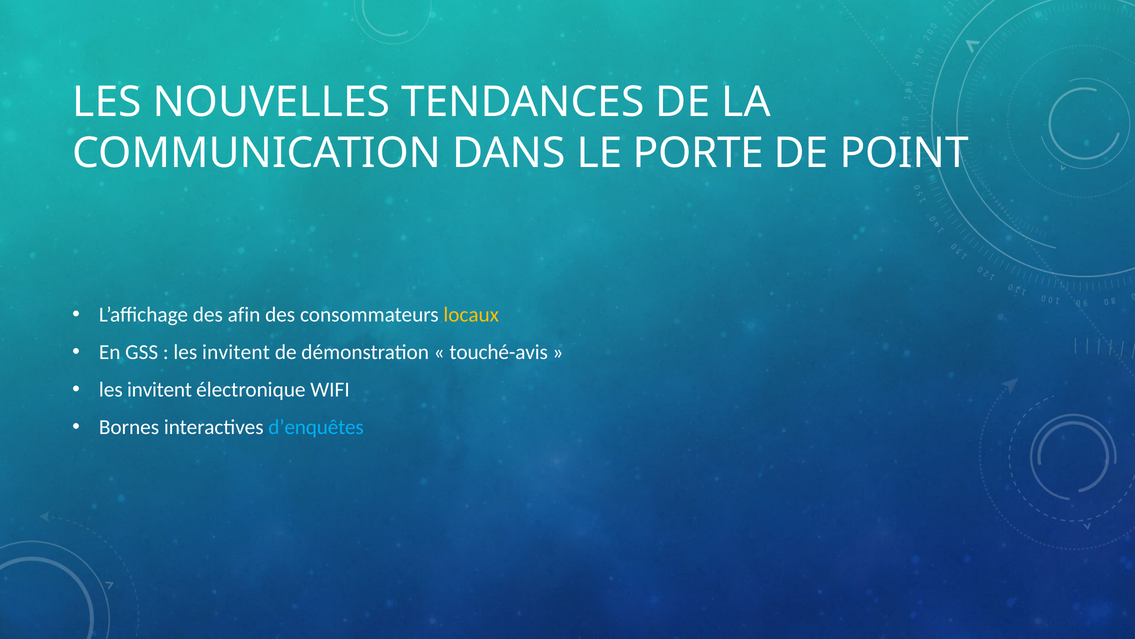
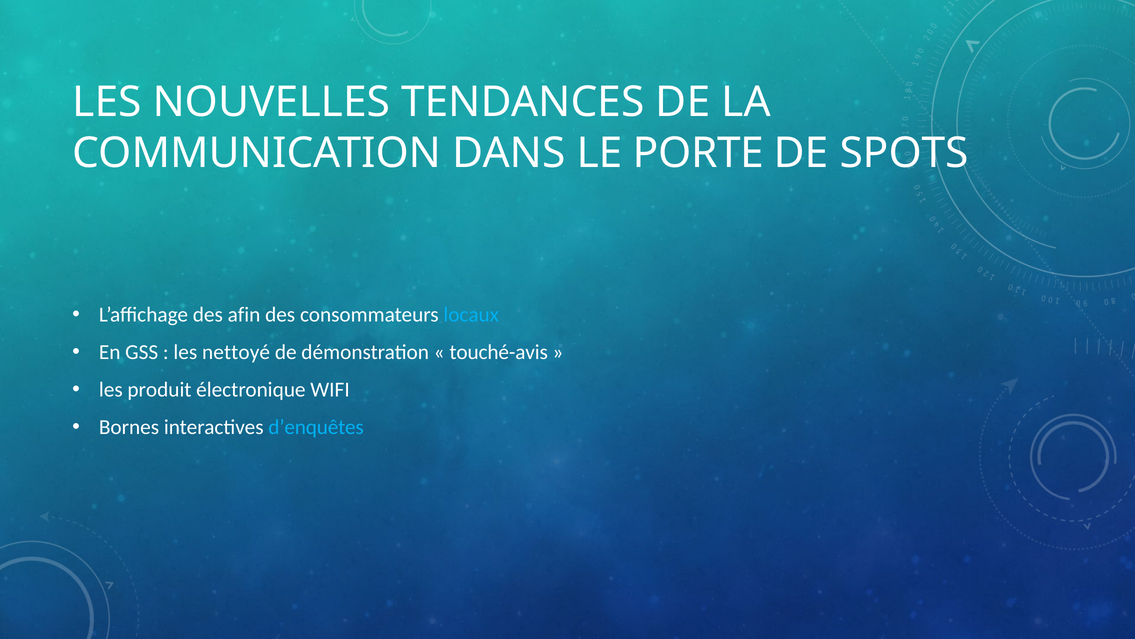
POINT: POINT -> SPOTS (904, 153)
locaux colour: yellow -> light blue (471, 315)
invitent: invitent -> nettoyé (236, 352)
invitent: invitent -> produit (159, 389)
